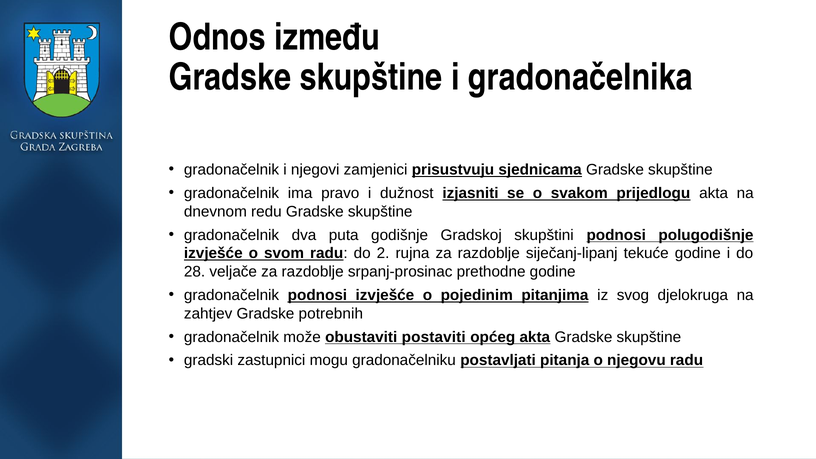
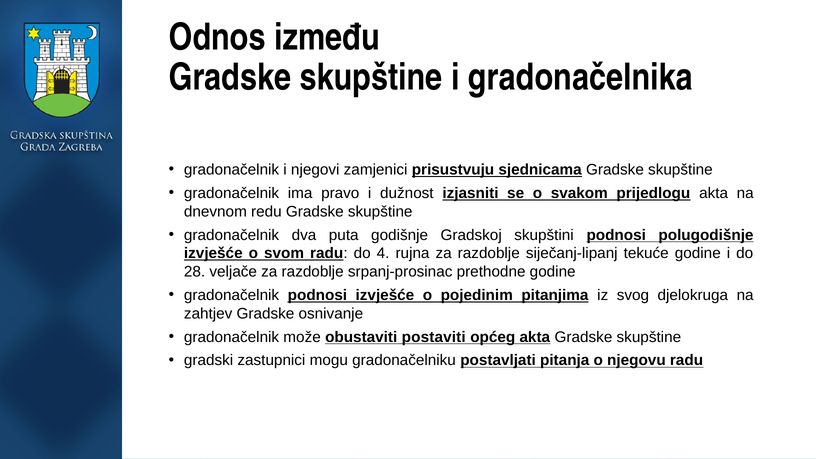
2: 2 -> 4 (383, 253)
potrebnih: potrebnih -> osnivanje (331, 314)
